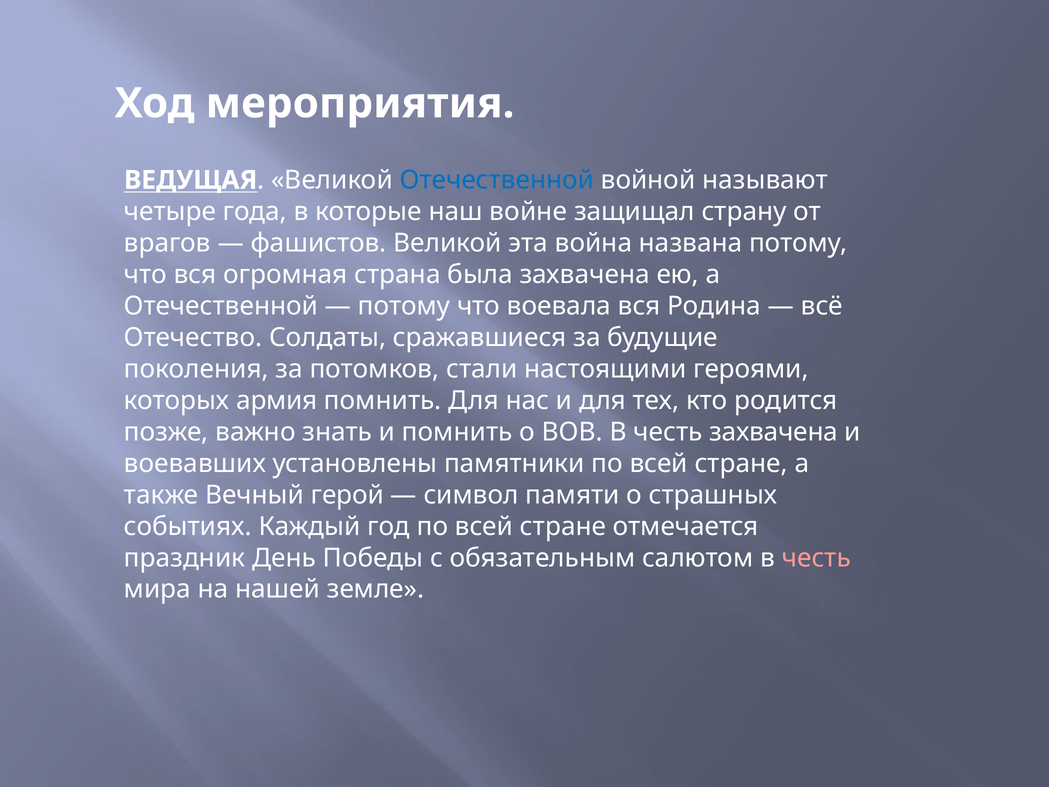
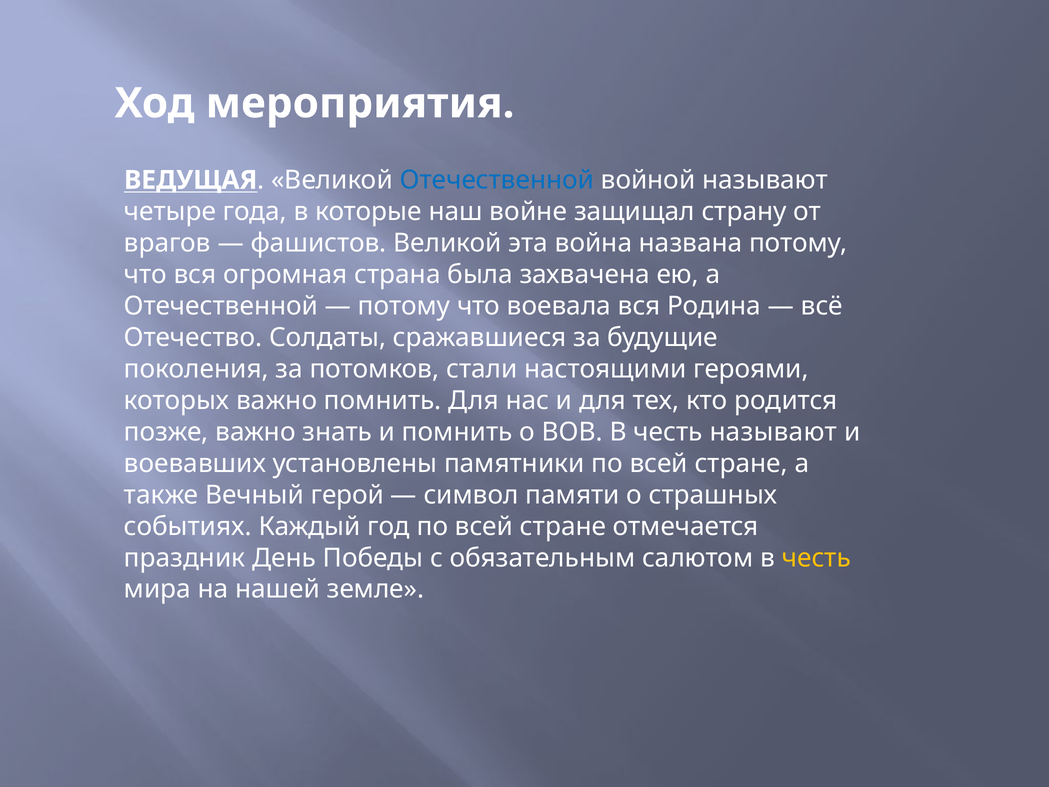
которых армия: армия -> важно (277, 400)
честь захвачена: захвачена -> называют (773, 432)
честь colour: pink -> yellow (816, 558)
